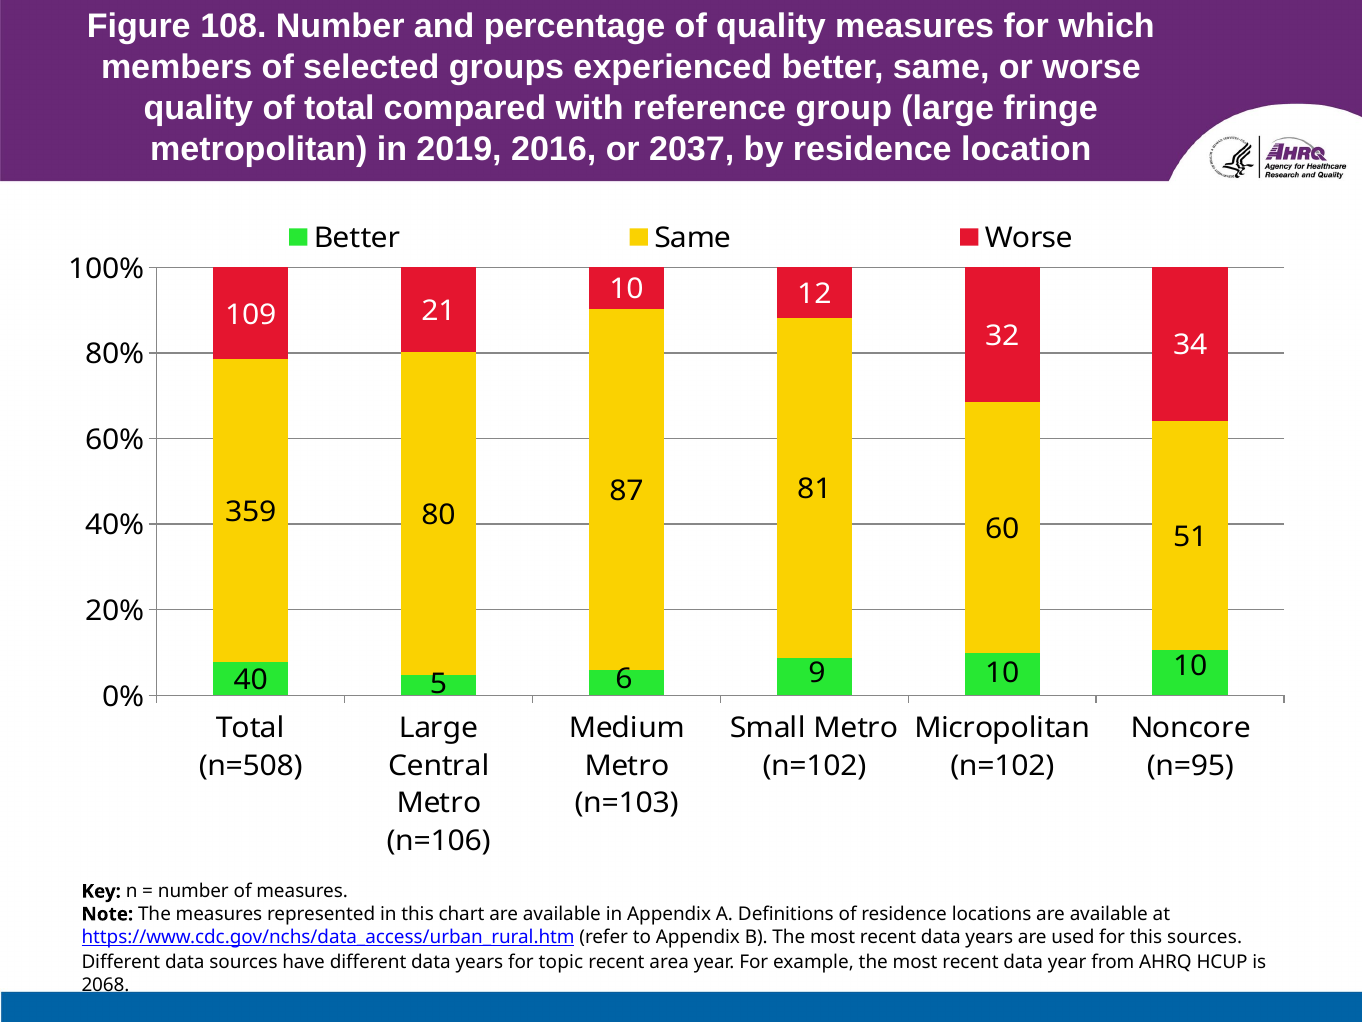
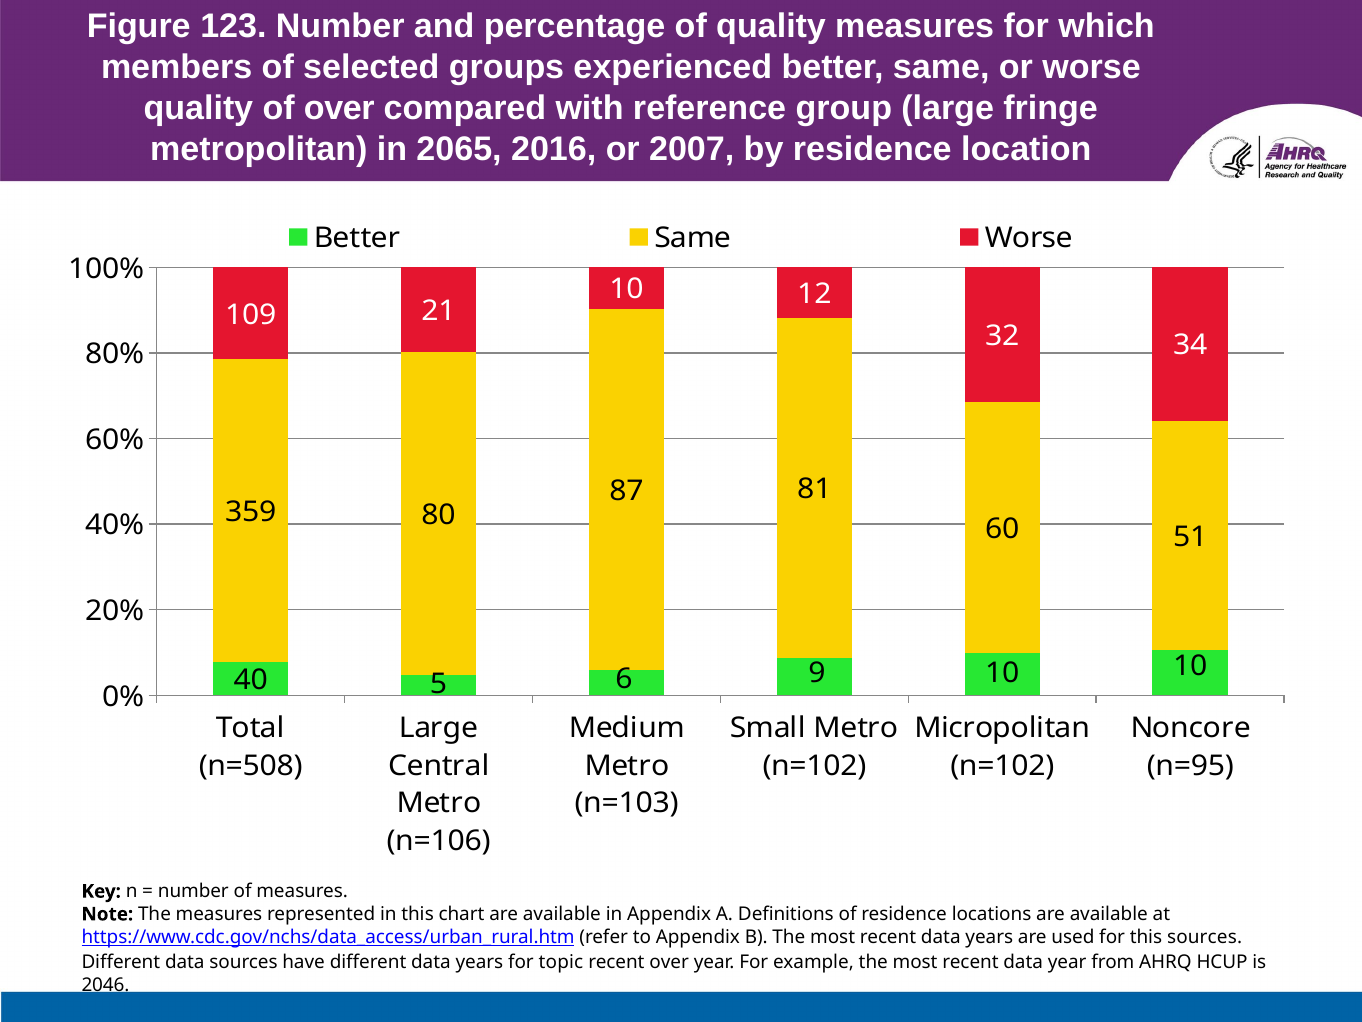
108: 108 -> 123 (233, 26)
of total: total -> over (339, 108)
2019: 2019 -> 2065 (459, 149)
2037: 2037 -> 2007 (692, 149)
recent area: area -> over (669, 962)
2068: 2068 -> 2046 (106, 985)
